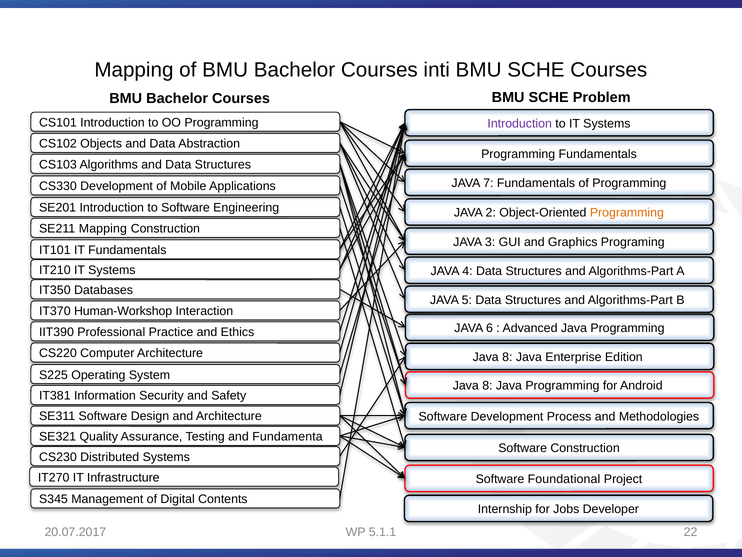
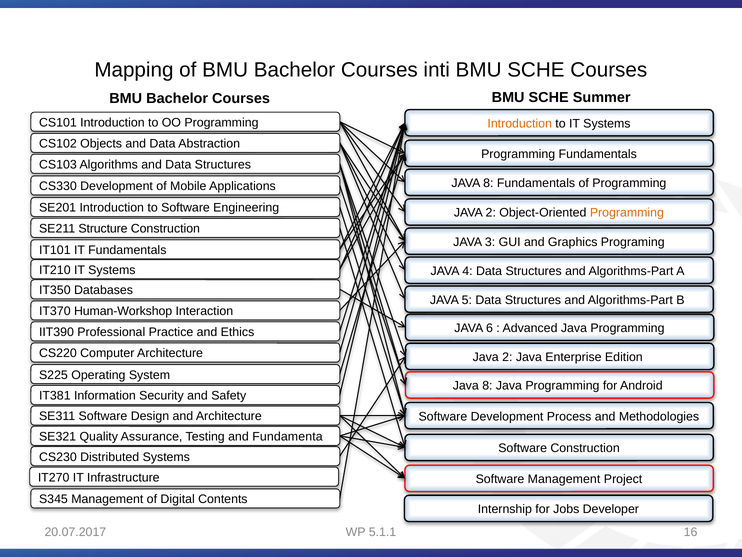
Problem: Problem -> Summer (602, 97)
Introduction colour: purple -> orange (520, 123)
7: 7 -> 8 (488, 183)
SE211 Mapping: Mapping -> Structure (103, 229)
8: 8 -> 2 (507, 357)
Software Foundational: Foundational -> Management (564, 479)
22: 22 -> 16 (691, 531)
